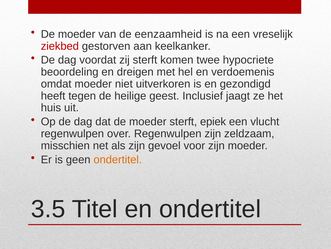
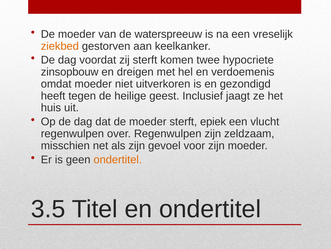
eenzaamheid: eenzaamheid -> waterspreeuw (168, 34)
ziekbed colour: red -> orange (60, 46)
beoordeling: beoordeling -> zinsopbouw (70, 72)
